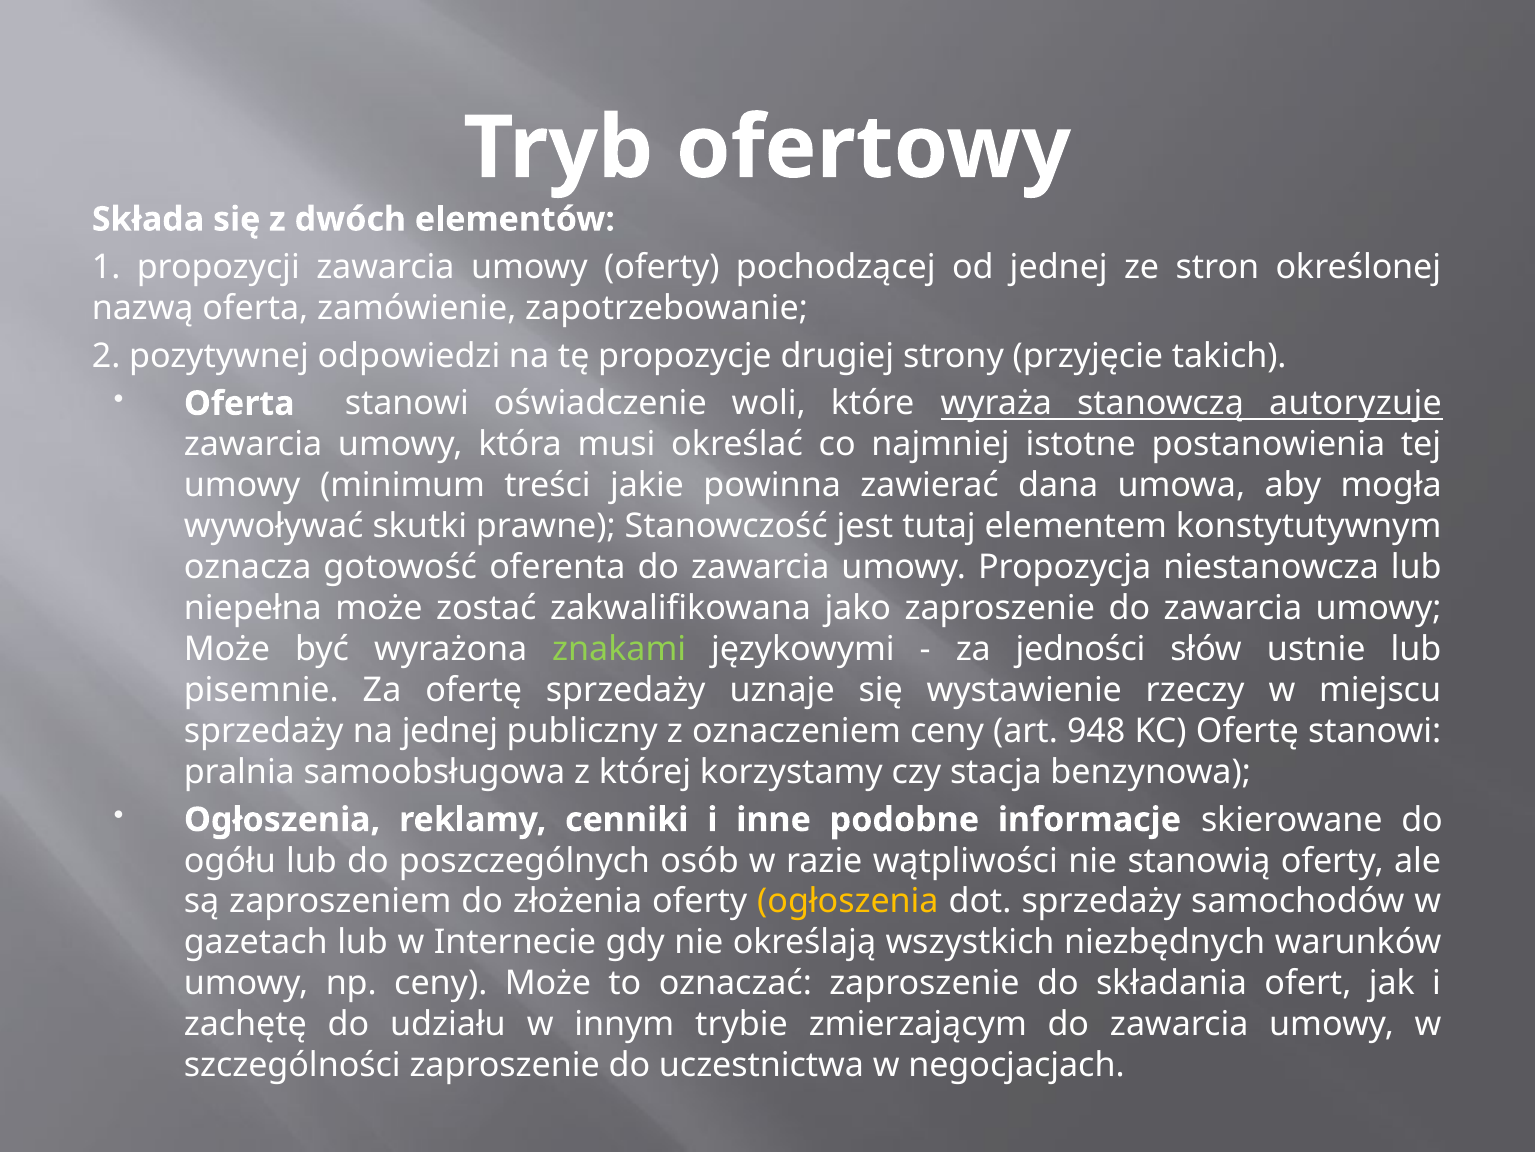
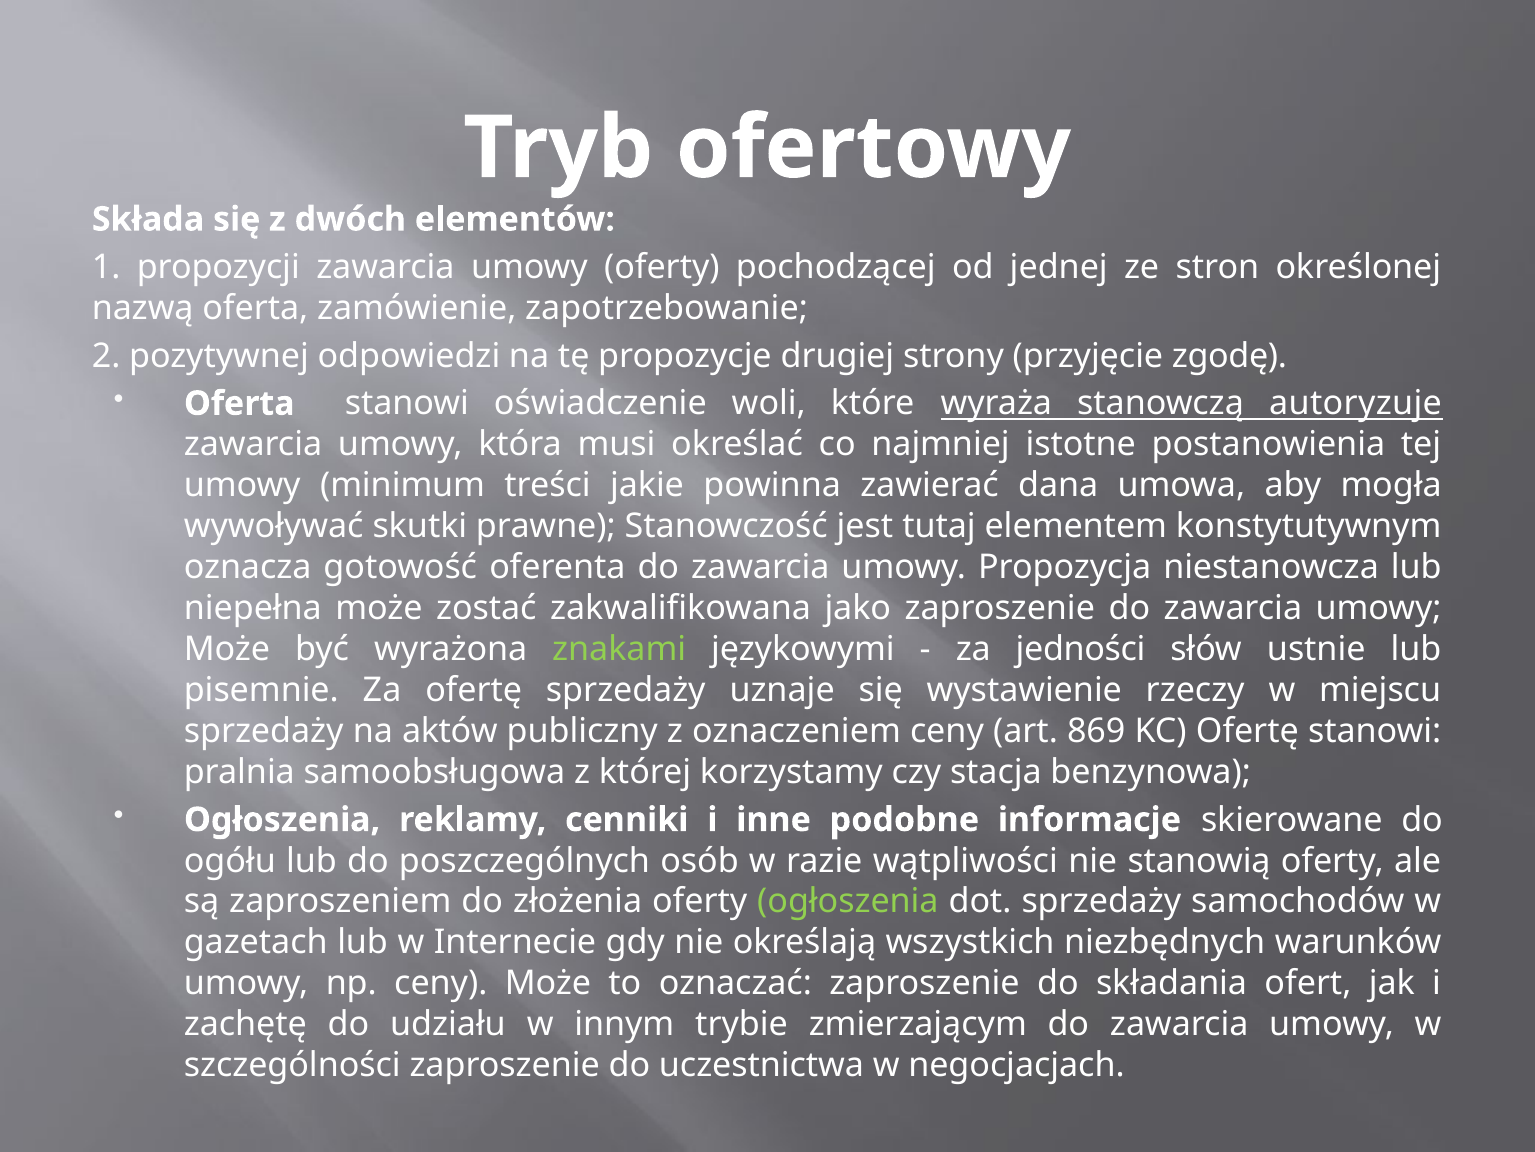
takich: takich -> zgodę (1229, 356)
na jednej: jednej -> aktów (450, 731)
948: 948 -> 869 (1096, 731)
ogłoszenia colour: yellow -> light green (848, 901)
